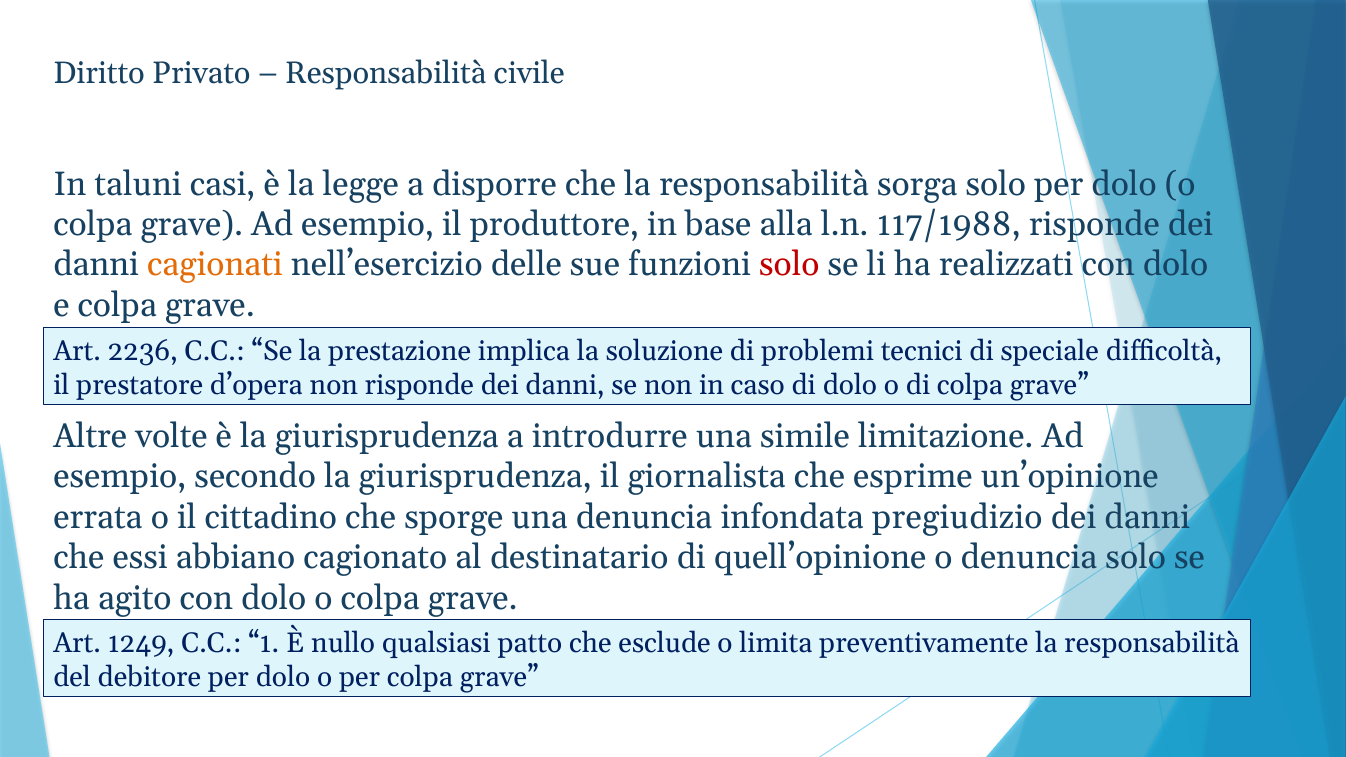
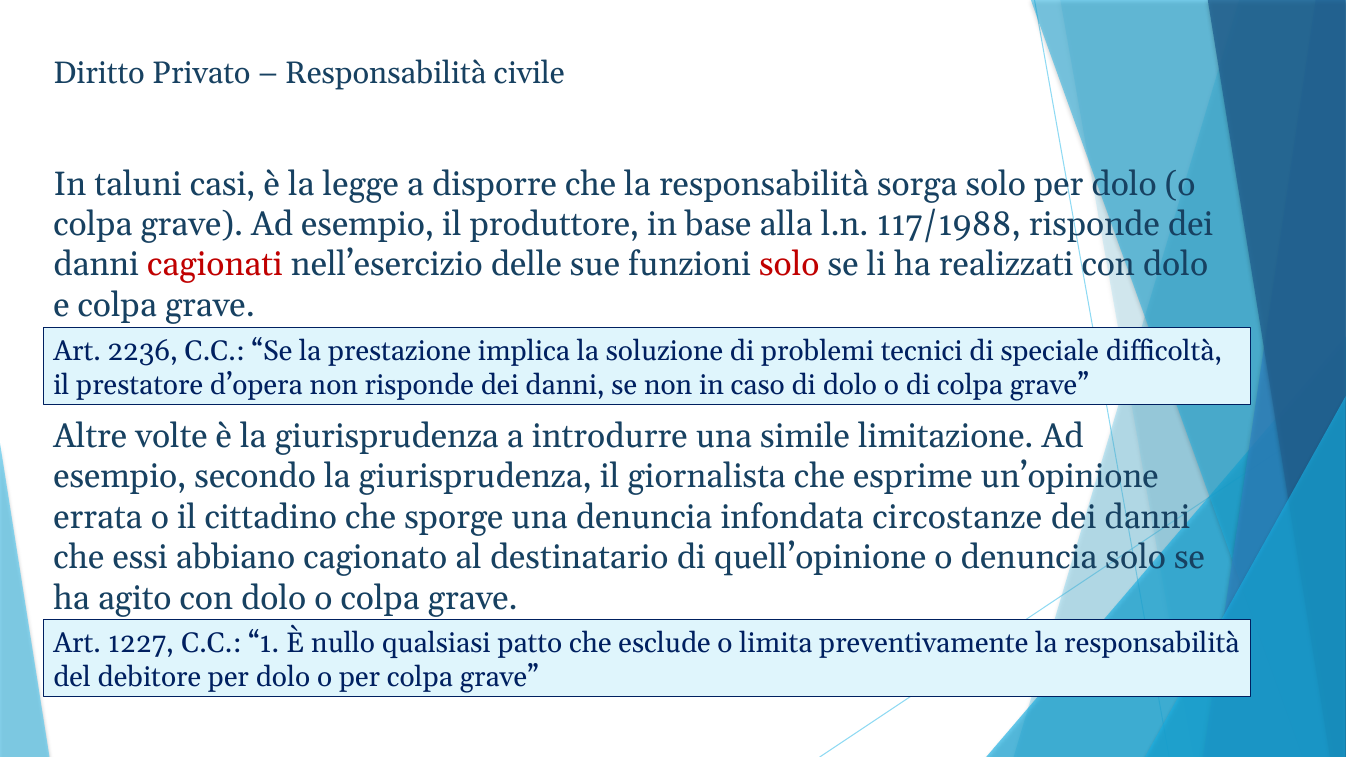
cagionati colour: orange -> red (215, 265)
pregiudizio: pregiudizio -> circostanze (957, 517)
1249: 1249 -> 1227 (141, 643)
